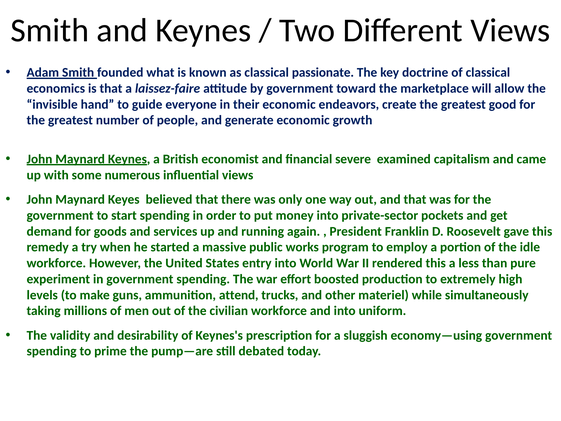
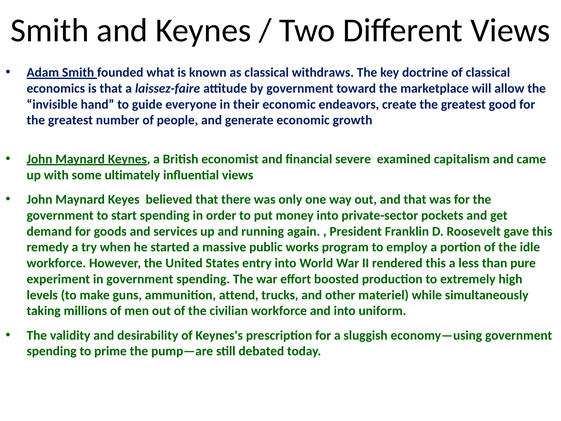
passionate: passionate -> withdraws (323, 72)
numerous: numerous -> ultimately (132, 175)
